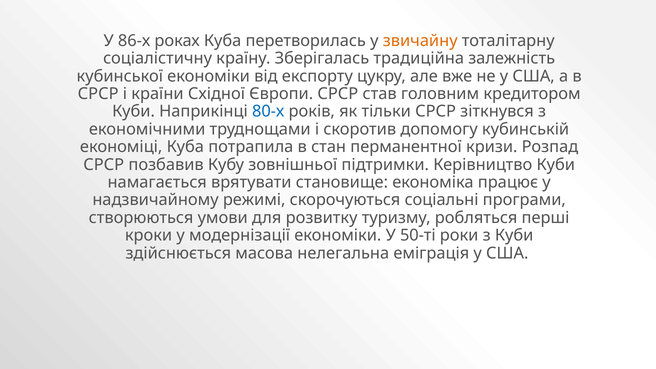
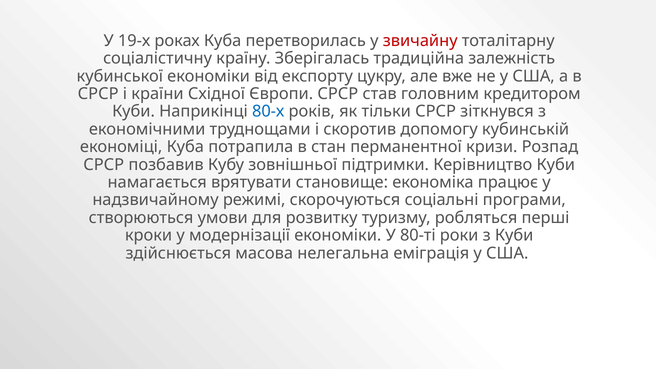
86-х: 86-х -> 19-х (134, 41)
звичайну colour: orange -> red (420, 41)
50-ті: 50-ті -> 80-ті (418, 236)
